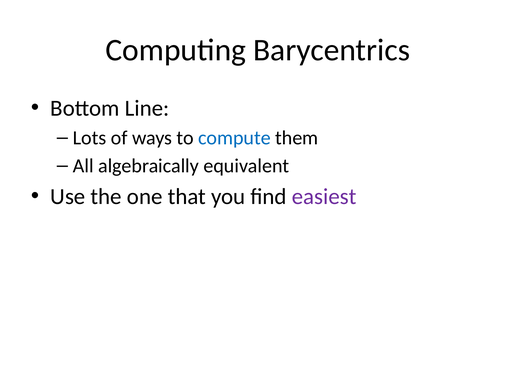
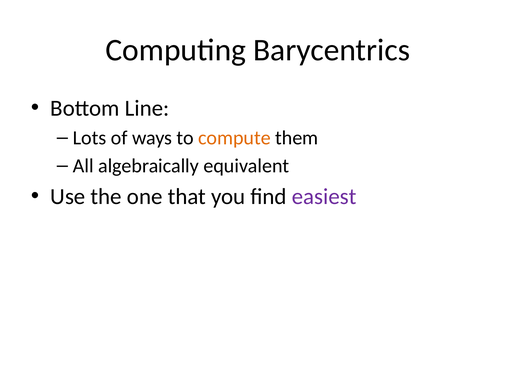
compute colour: blue -> orange (234, 138)
